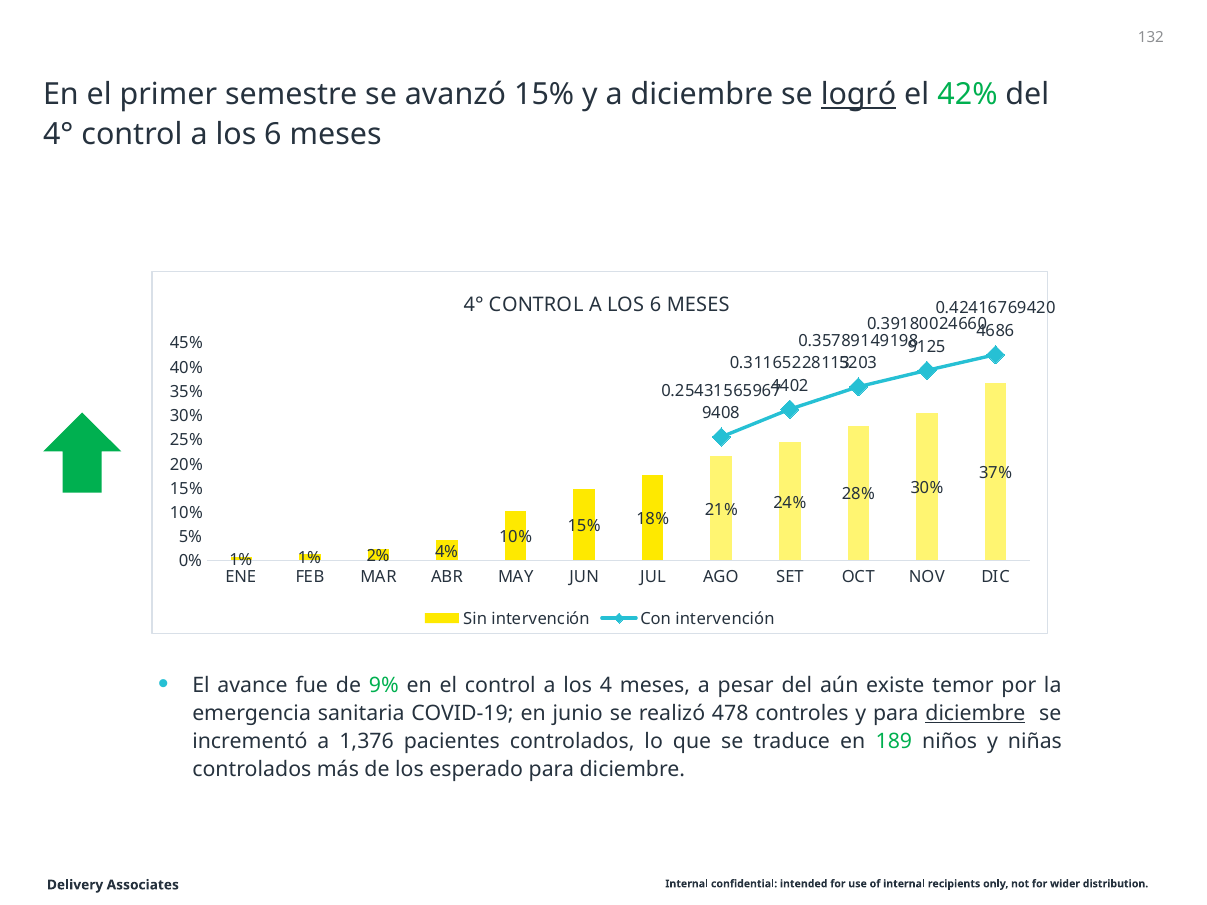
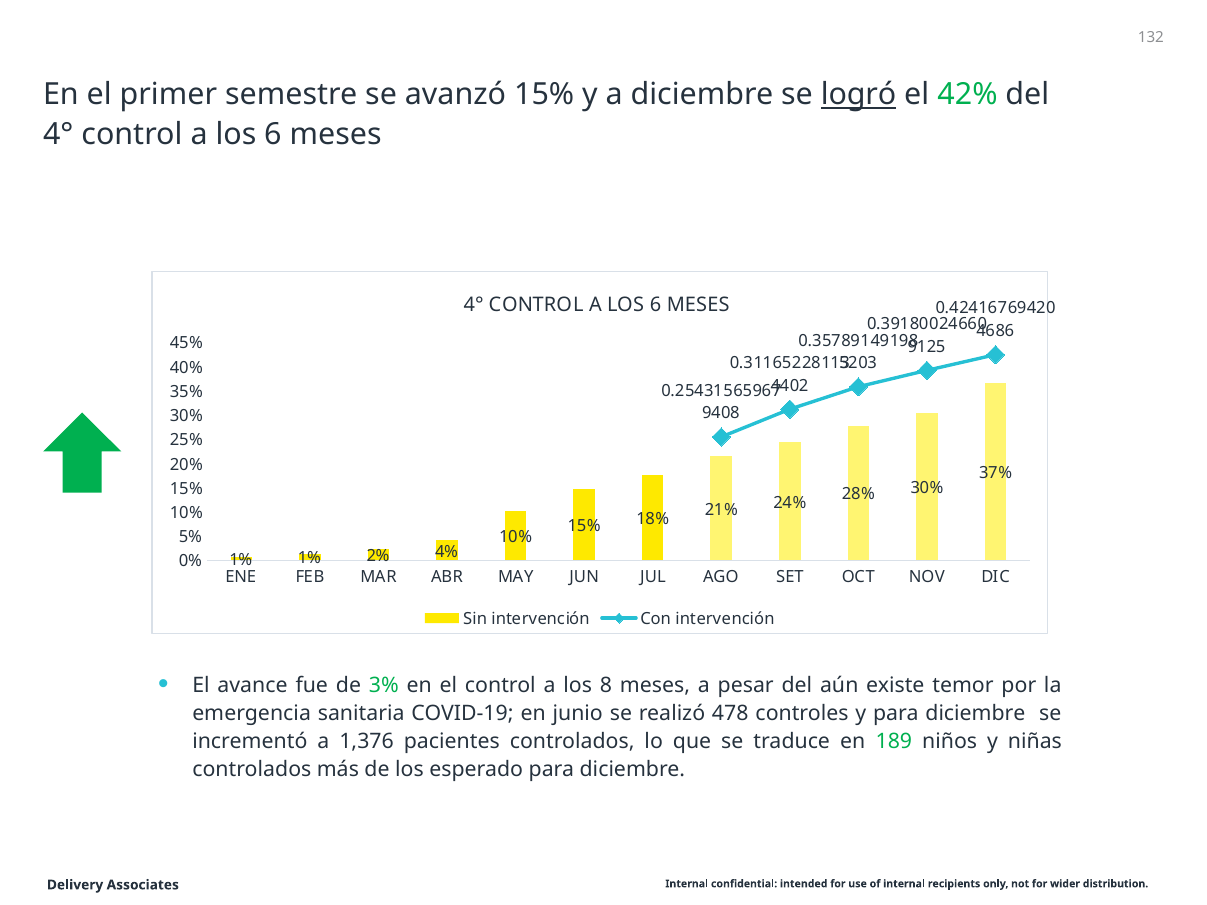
9%: 9% -> 3% (384, 685)
4: 4 -> 8 (606, 685)
diciembre underline: present -> none (975, 713)
